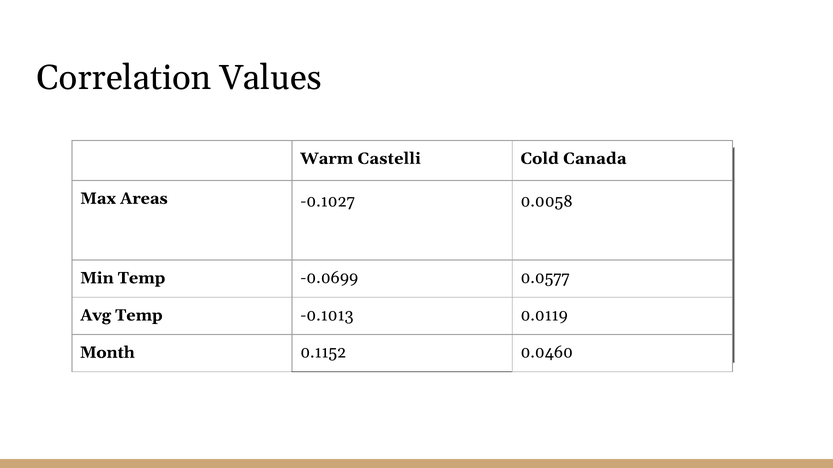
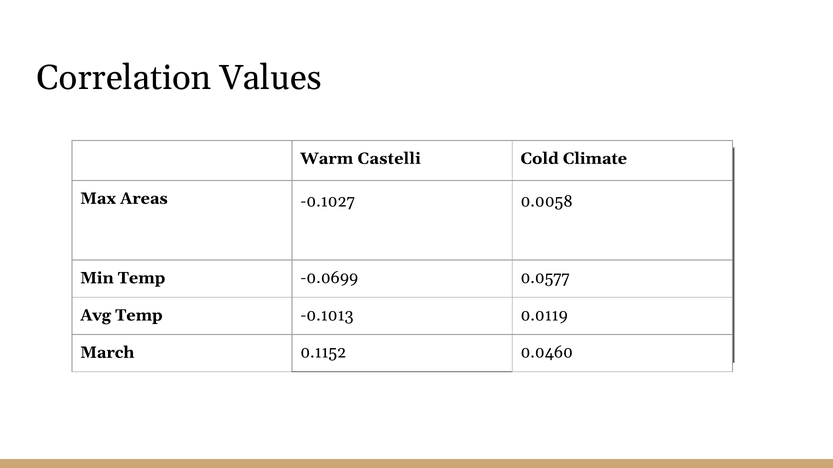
Canada: Canada -> Climate (595, 159)
Month: Month -> March (107, 353)
